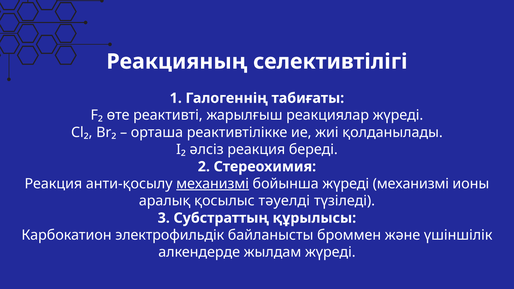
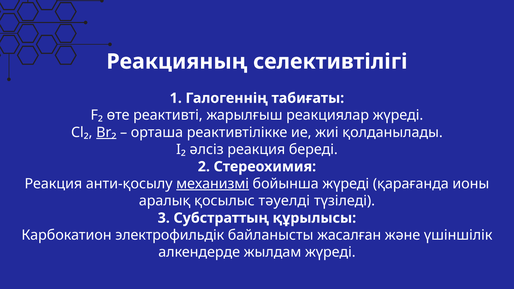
Br₂ underline: none -> present (106, 132)
жүреді механизмі: механизмі -> қарағанда (411, 184)
броммен: броммен -> жасалған (349, 235)
